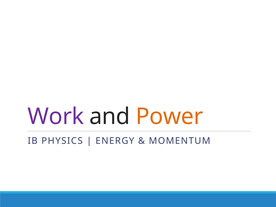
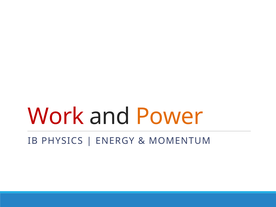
Work colour: purple -> red (56, 117)
